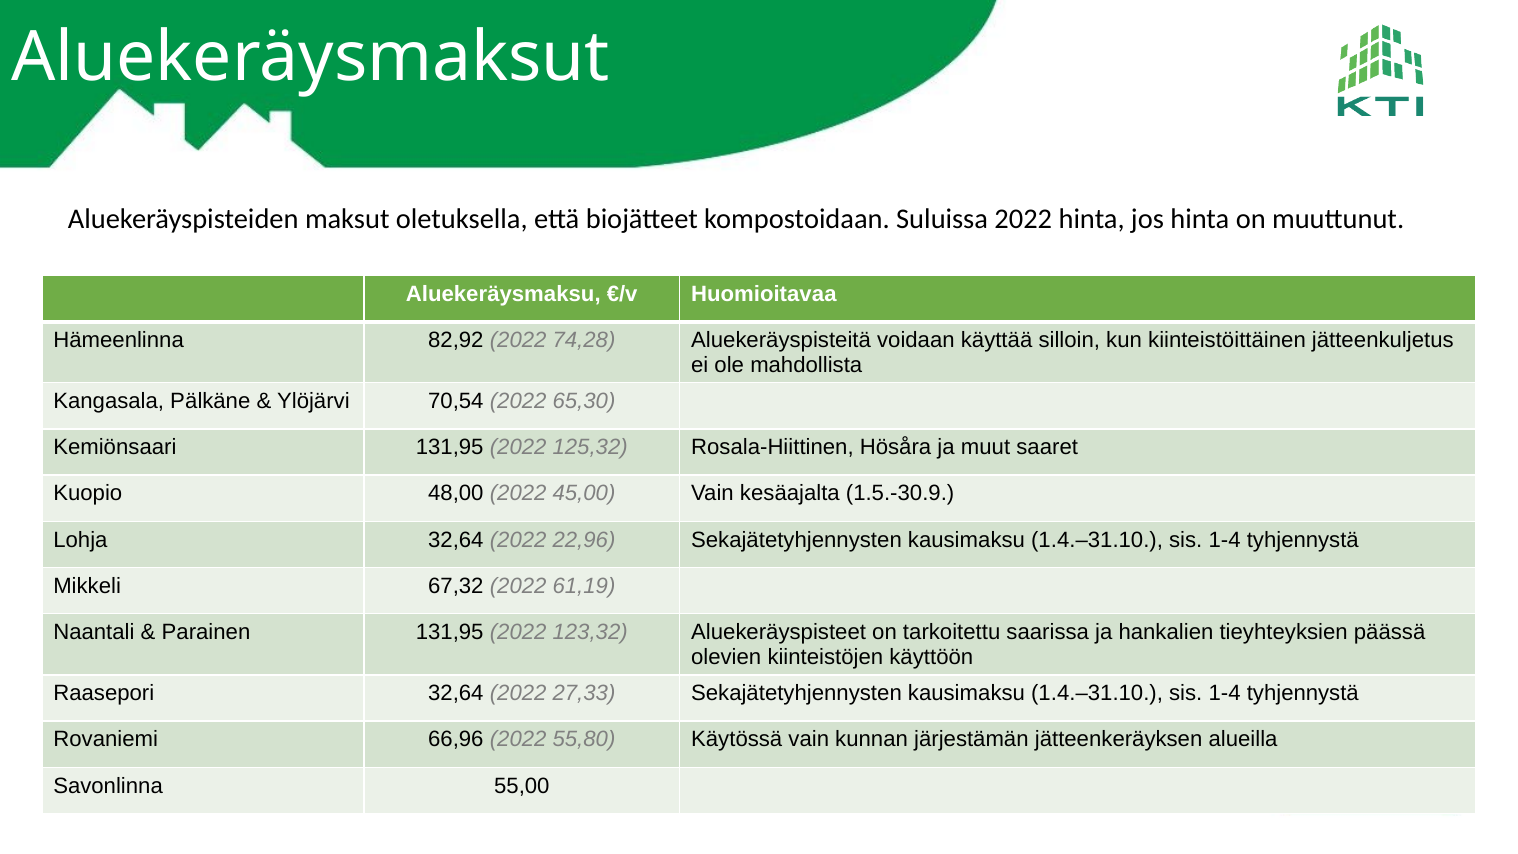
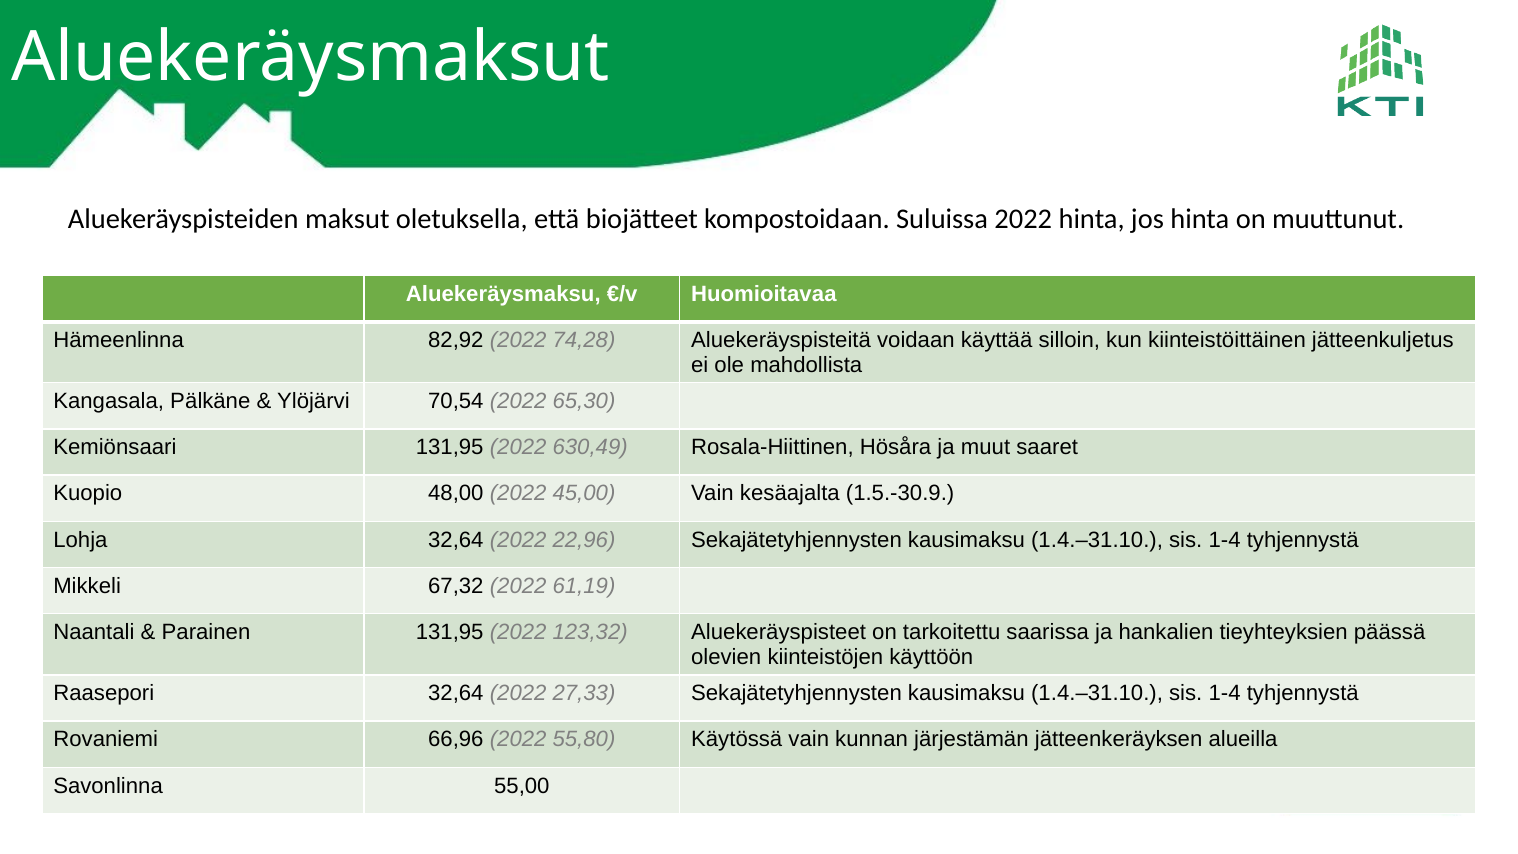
125,32: 125,32 -> 630,49 (590, 447)
